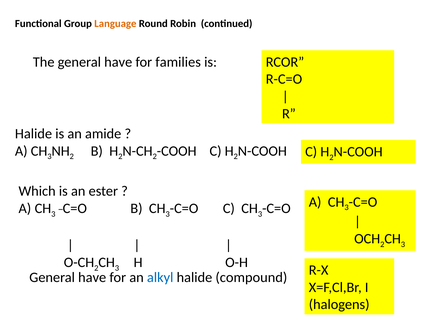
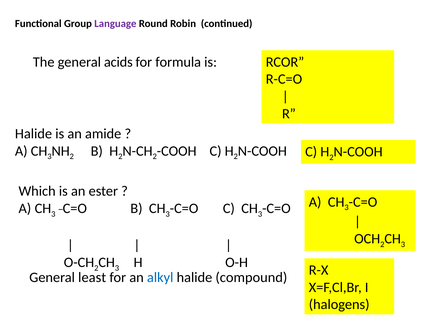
Language colour: orange -> purple (115, 24)
The general have: have -> acids (118, 62)
families: families -> formula (178, 62)
have: have -> least (92, 277)
